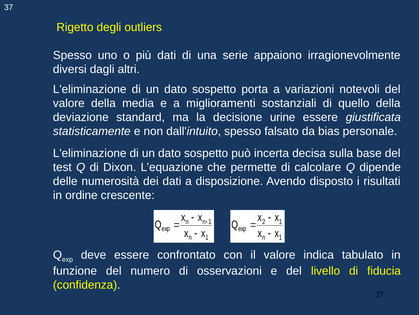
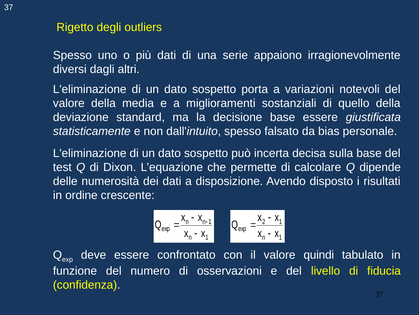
decisione urine: urine -> base (283, 117)
indica: indica -> quindi (319, 254)
